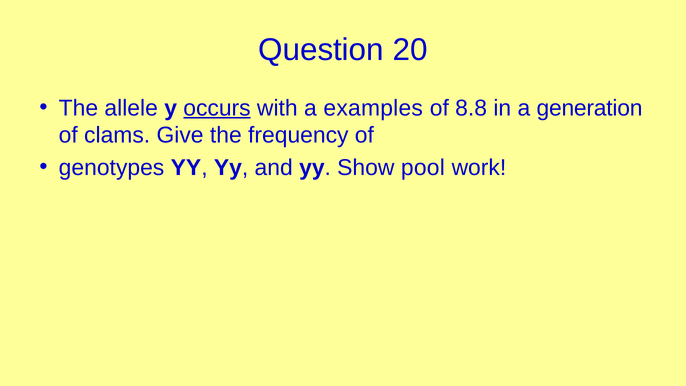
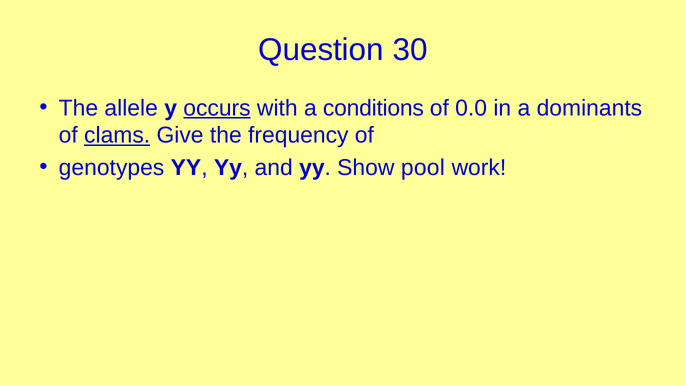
20: 20 -> 30 (410, 50)
examples: examples -> conditions (373, 108)
8.8: 8.8 -> 0.0 (471, 108)
generation: generation -> dominants (589, 108)
clams underline: none -> present (117, 135)
